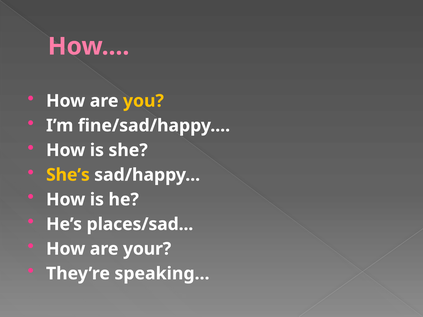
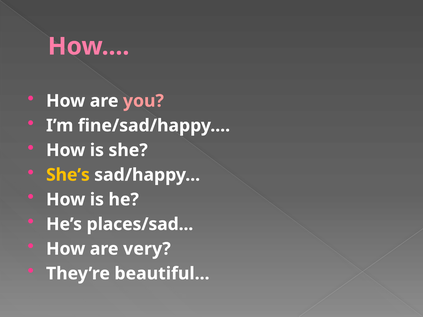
you colour: yellow -> pink (143, 101)
your: your -> very (147, 249)
speaking: speaking -> beautiful (162, 274)
